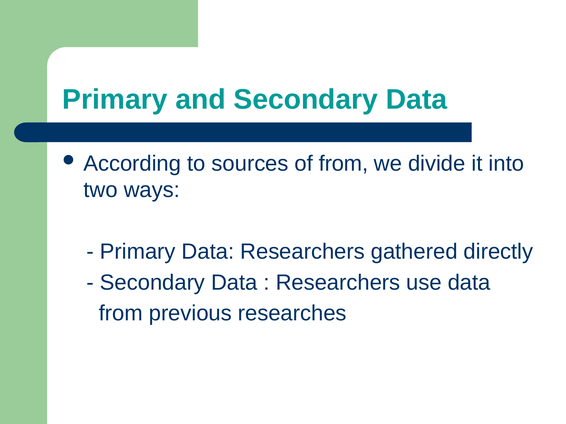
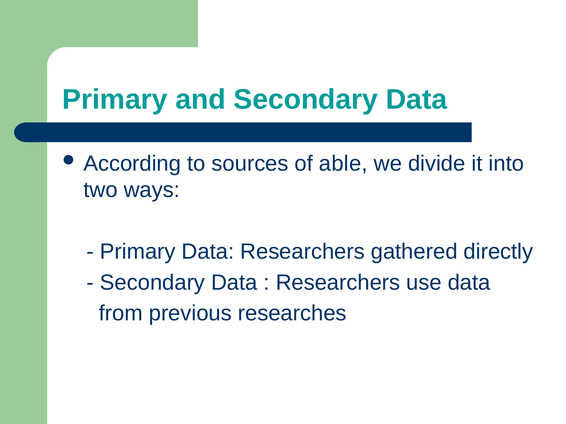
of from: from -> able (343, 164)
